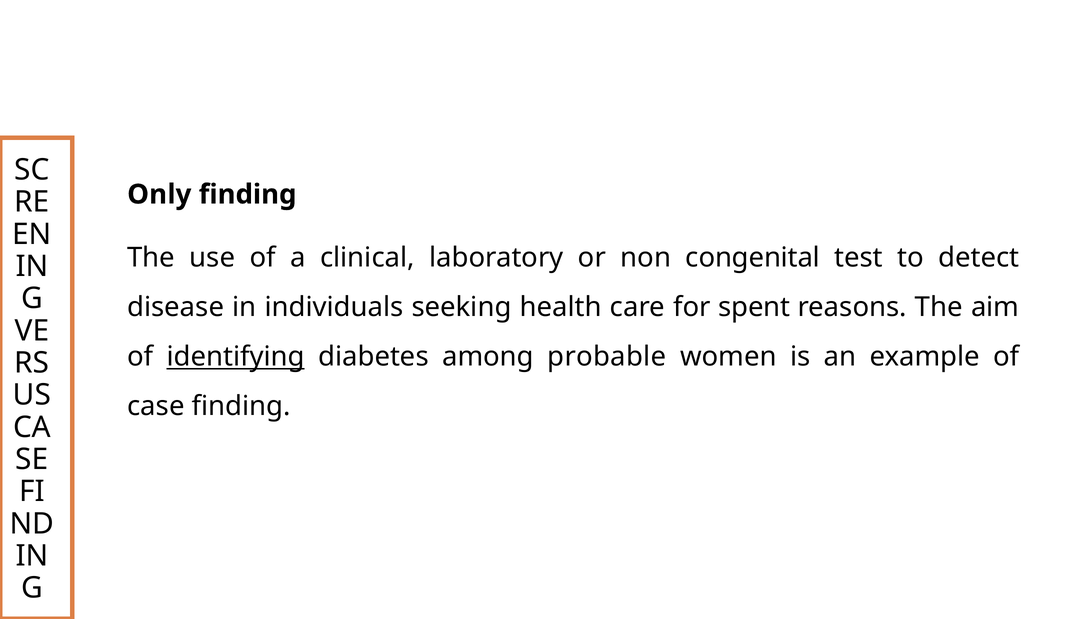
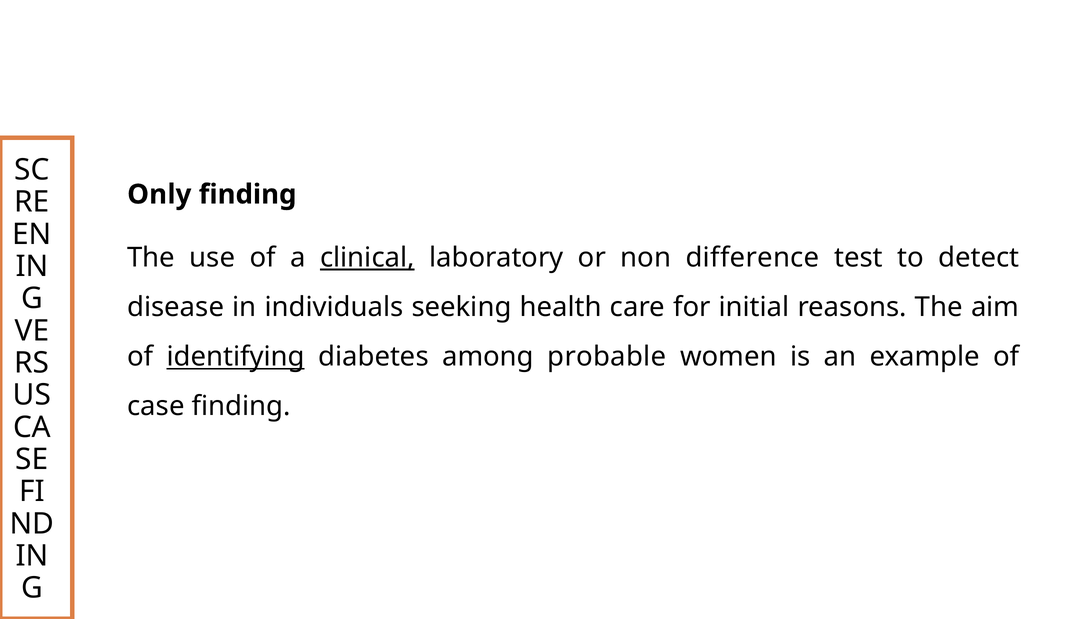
clinical underline: none -> present (367, 258)
congenital: congenital -> difference (753, 258)
spent: spent -> initial (754, 307)
